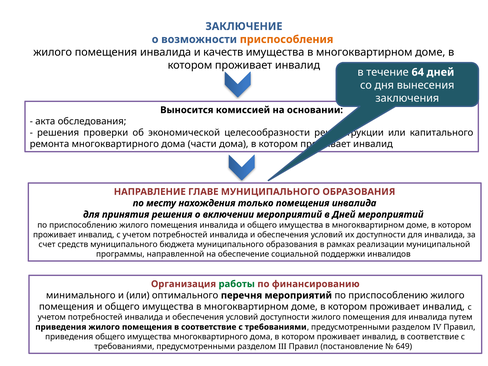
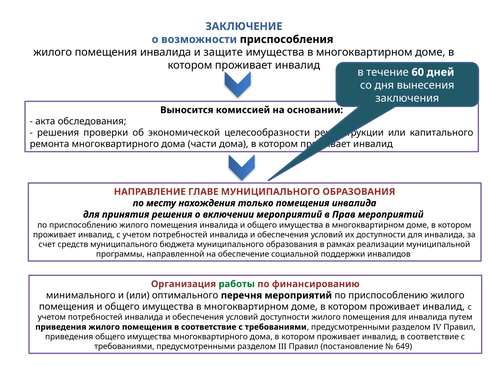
приспособления colour: orange -> black (287, 39)
качеств: качеств -> защите (223, 52)
64: 64 -> 60 (418, 72)
в Дней: Дней -> Прав (344, 215)
